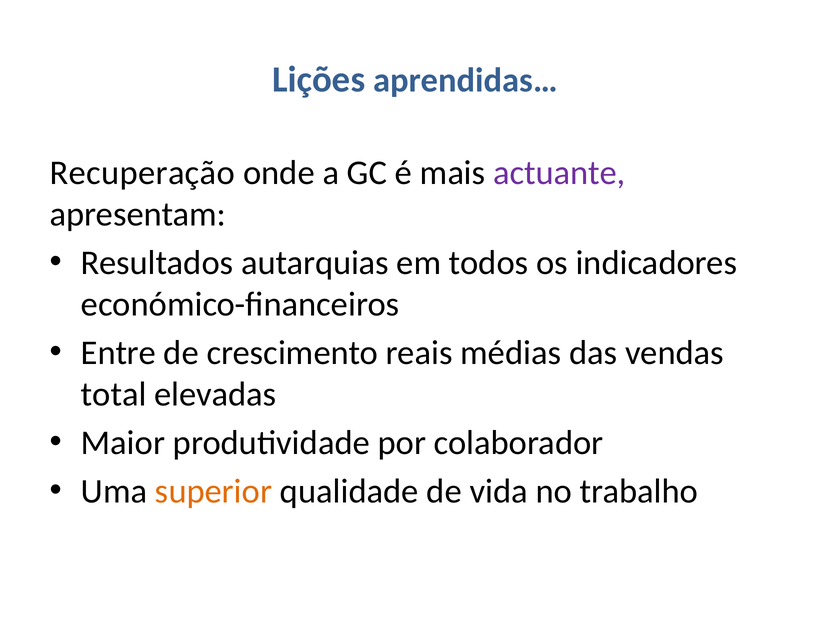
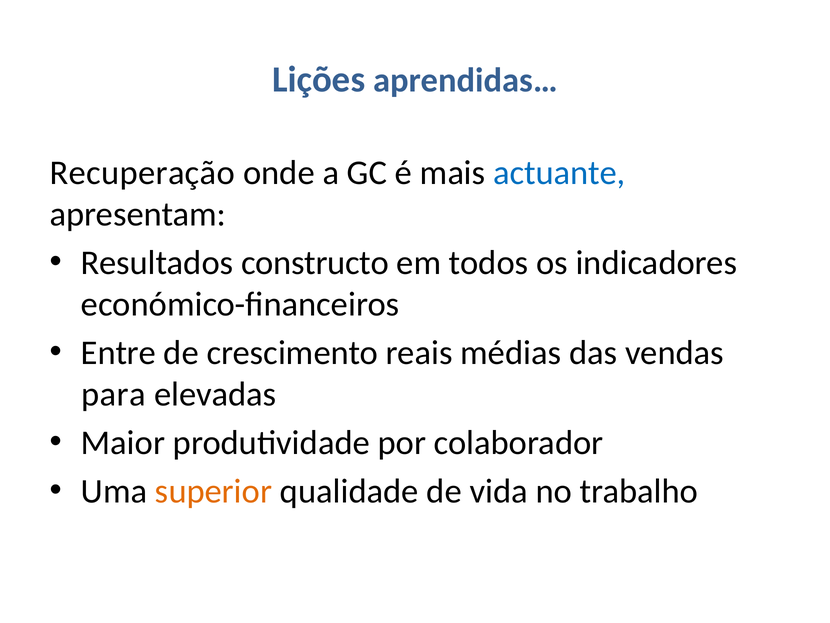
actuante colour: purple -> blue (559, 173)
autarquias: autarquias -> constructo (315, 262)
total: total -> para (114, 394)
